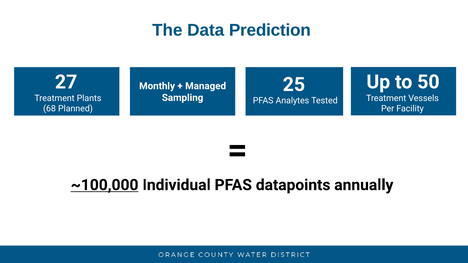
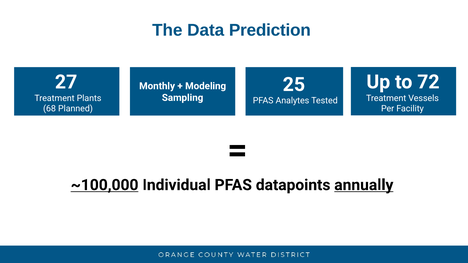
50: 50 -> 72 (428, 82)
Managed: Managed -> Modeling (206, 86)
annually underline: none -> present (364, 185)
